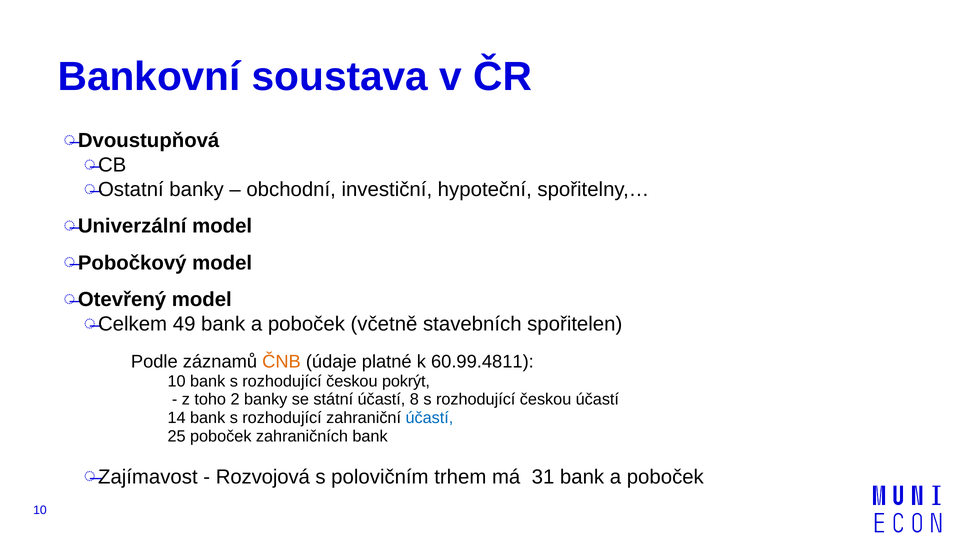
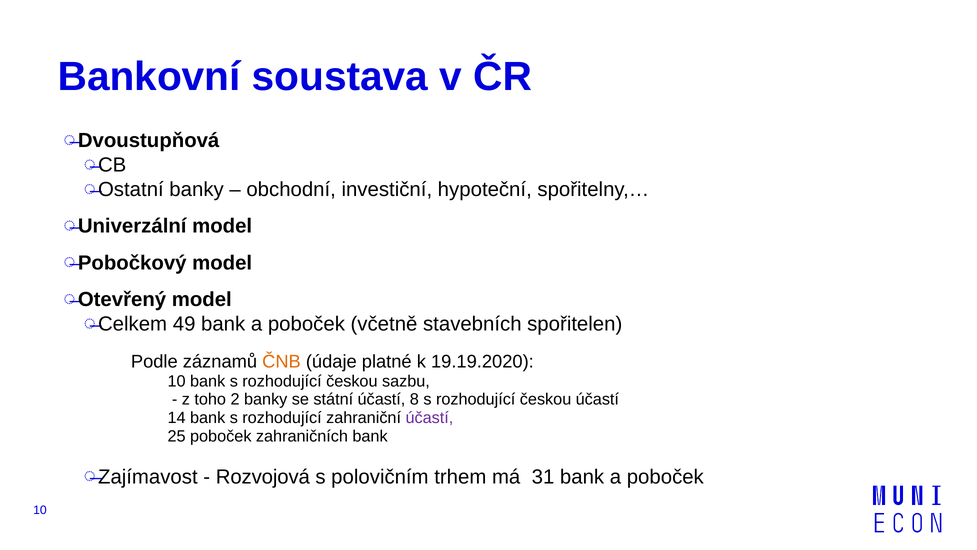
60.99.4811: 60.99.4811 -> 19.19.2020 (482, 361)
pokrýt: pokrýt -> sazbu (406, 381)
účastí colour: blue -> purple (429, 418)
